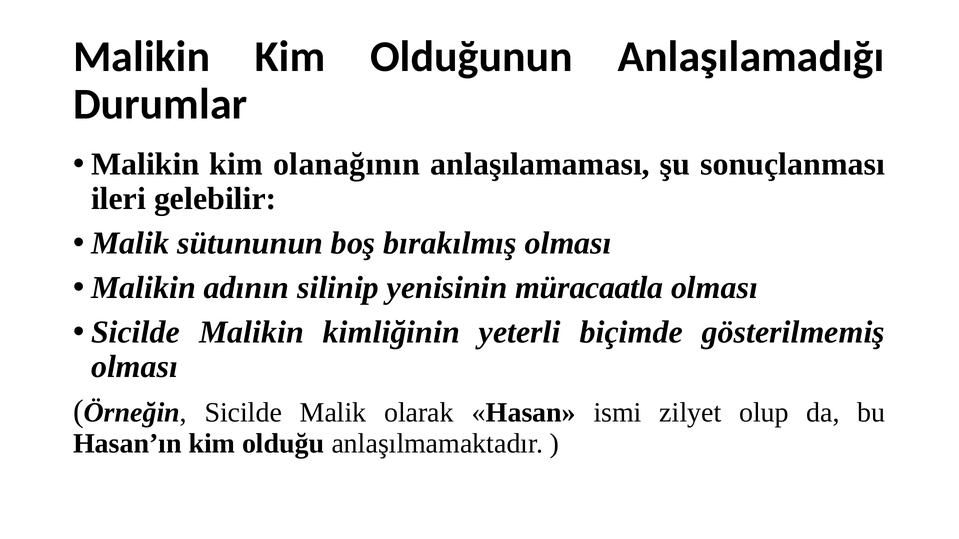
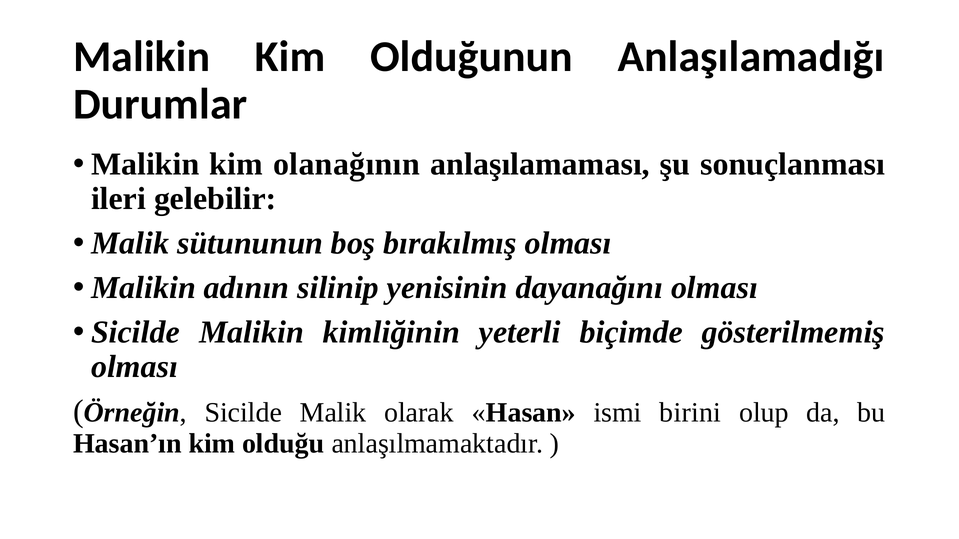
müracaatla: müracaatla -> dayanağını (589, 288)
zilyet: zilyet -> birini (690, 413)
